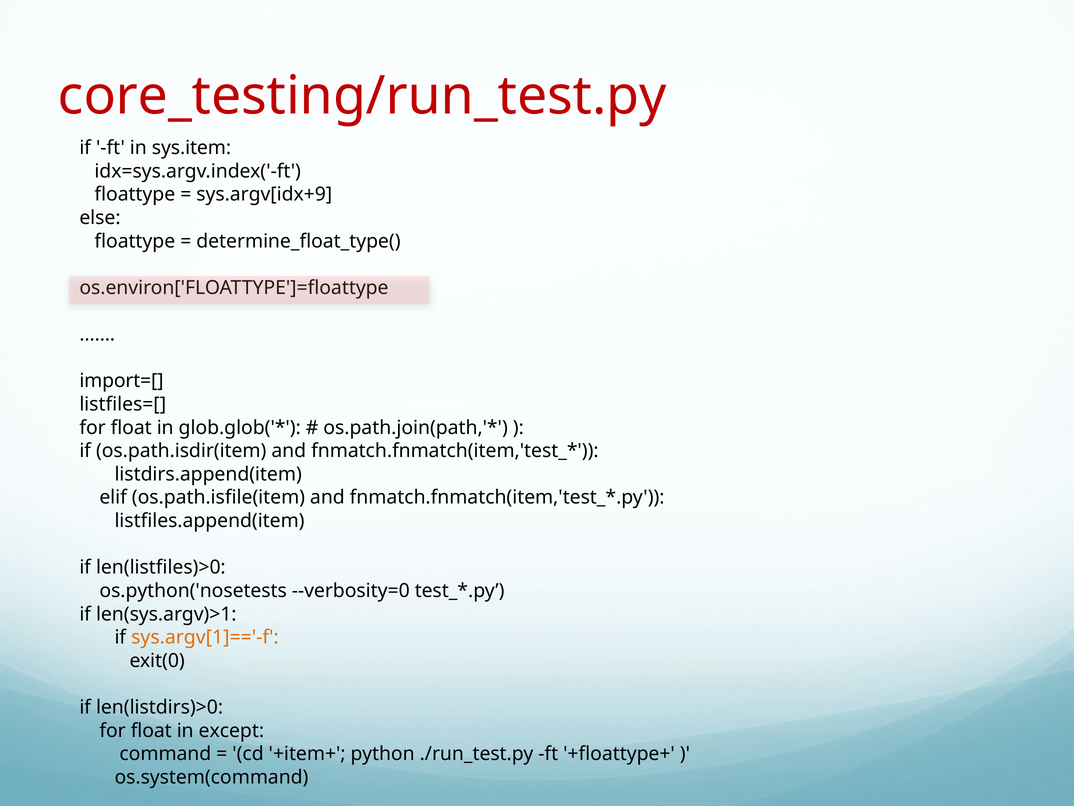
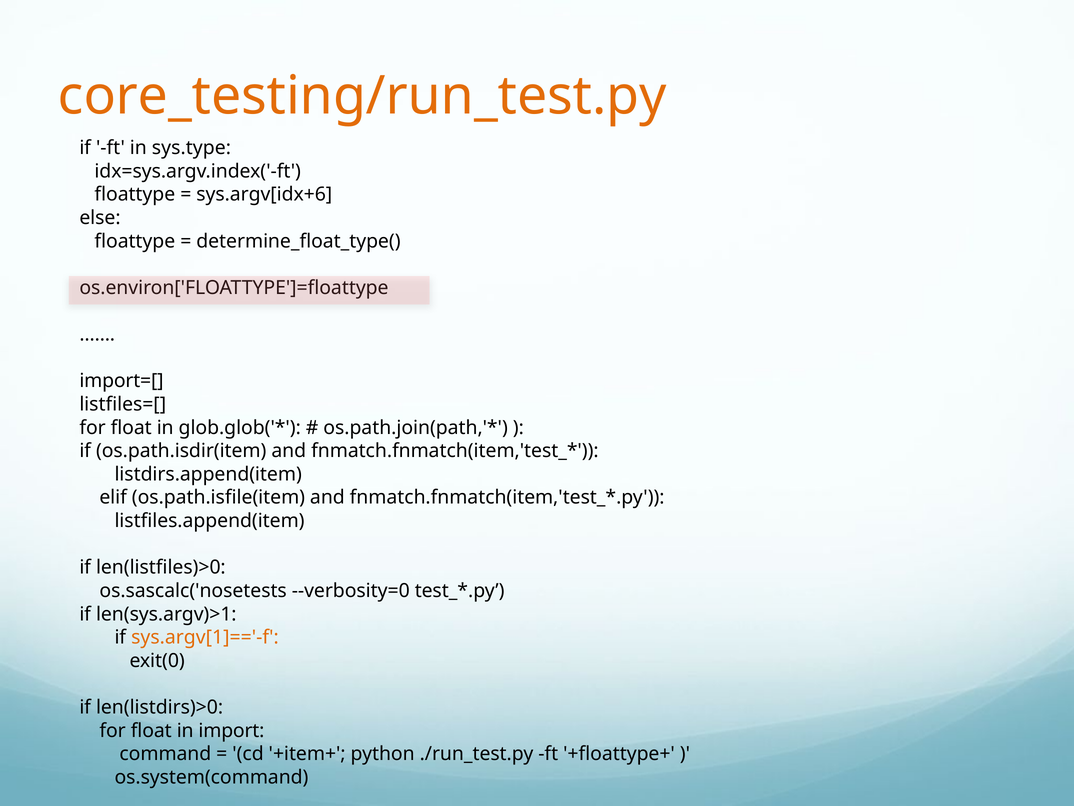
core_testing/run_test.py colour: red -> orange (362, 96)
sys.item: sys.item -> sys.type (191, 148)
sys.argv[idx+9: sys.argv[idx+9 -> sys.argv[idx+6 (264, 194)
os.python('nosetests: os.python('nosetests -> os.sascalc('nosetests (193, 590)
except: except -> import (231, 730)
